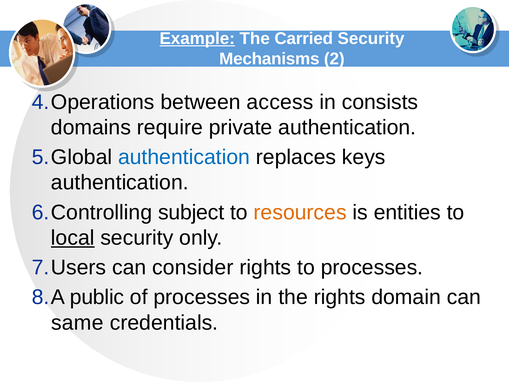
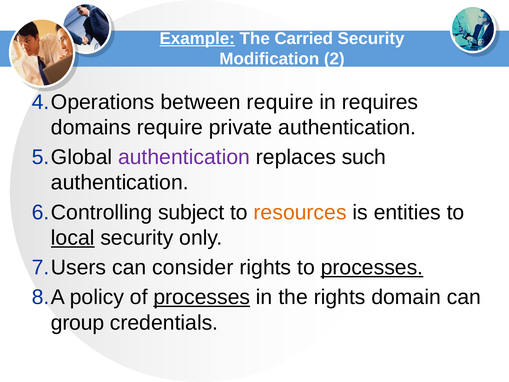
Mechanisms: Mechanisms -> Modification (269, 59)
between access: access -> require (280, 102)
consists: consists -> requires (380, 102)
authentication colour: blue -> purple (184, 157)
keys: keys -> such (364, 157)
processes underline: none -> present (372, 267)
public: public -> policy (97, 297)
processes underline: none -> present (202, 297)
same: same -> group (78, 323)
